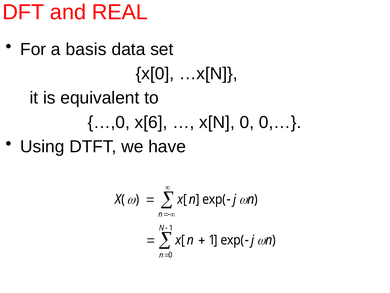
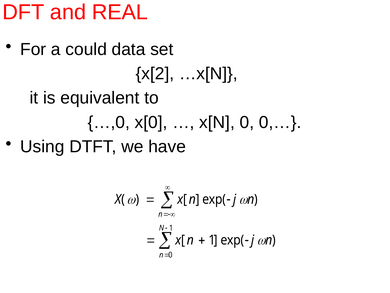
basis: basis -> could (86, 49)
x[0: x[0 -> x[2 (155, 74)
x[6: x[6 -> x[0 (151, 122)
